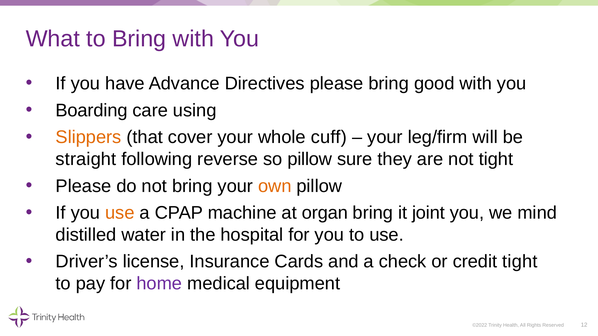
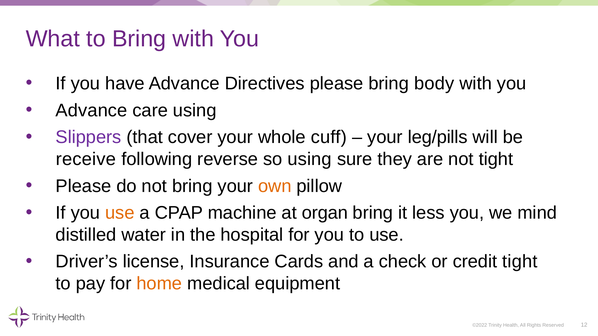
good: good -> body (434, 84)
Boarding: Boarding -> Advance (92, 110)
Slippers colour: orange -> purple (89, 137)
leg/firm: leg/firm -> leg/pills (438, 137)
straight: straight -> receive (86, 159)
so pillow: pillow -> using (310, 159)
joint: joint -> less (428, 213)
home colour: purple -> orange (159, 284)
